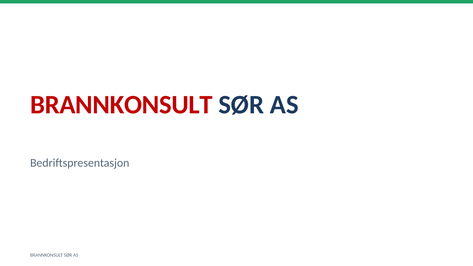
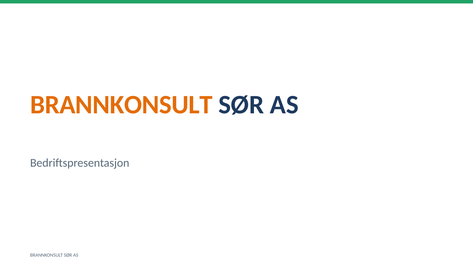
BRANNKONSULT colour: red -> orange (121, 105)
